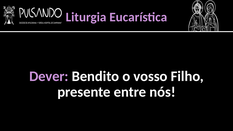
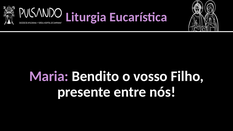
Dever: Dever -> Maria (49, 76)
